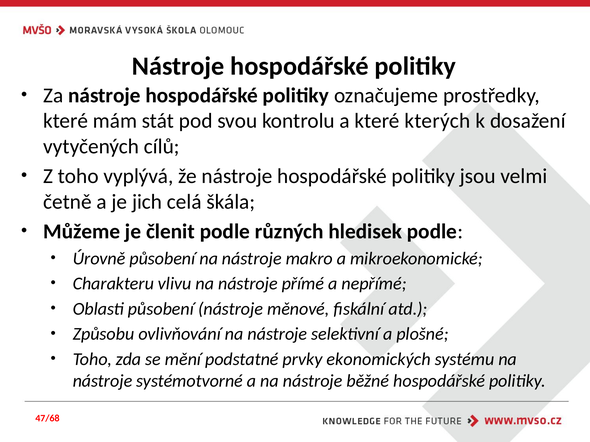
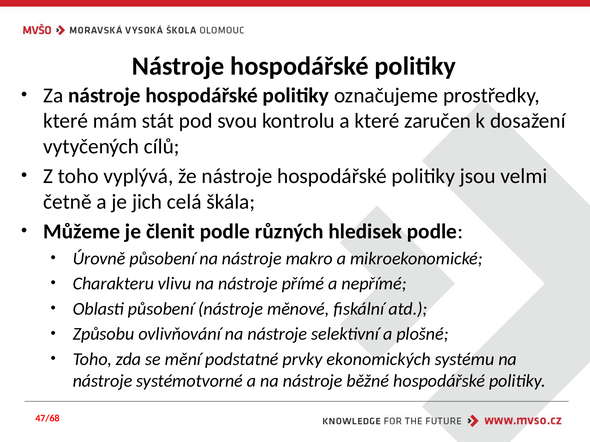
kterých: kterých -> zaručen (438, 121)
